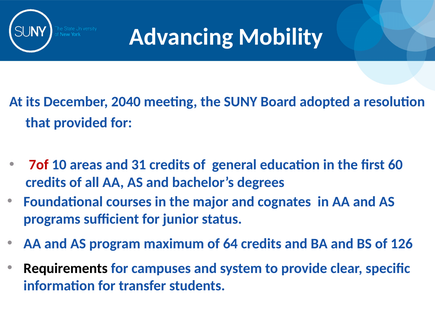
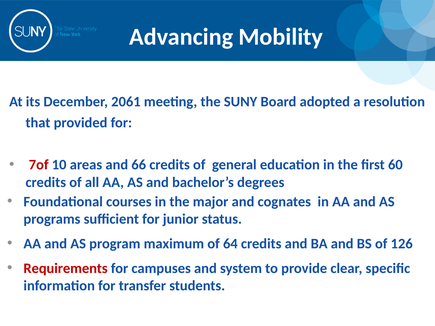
2040: 2040 -> 2061 (126, 102)
31: 31 -> 66 (139, 165)
Requirements colour: black -> red (66, 268)
